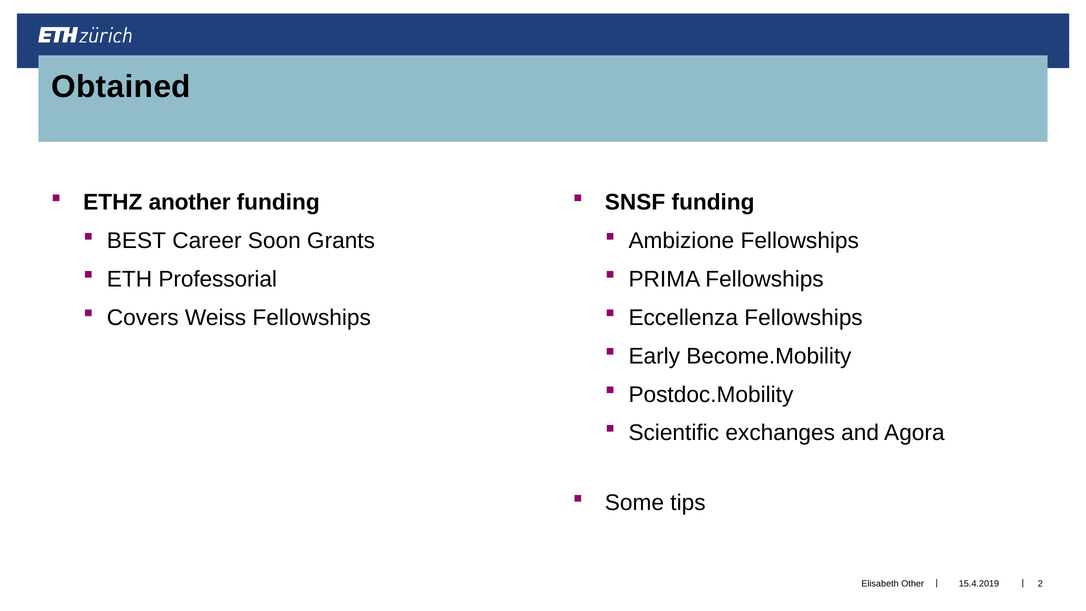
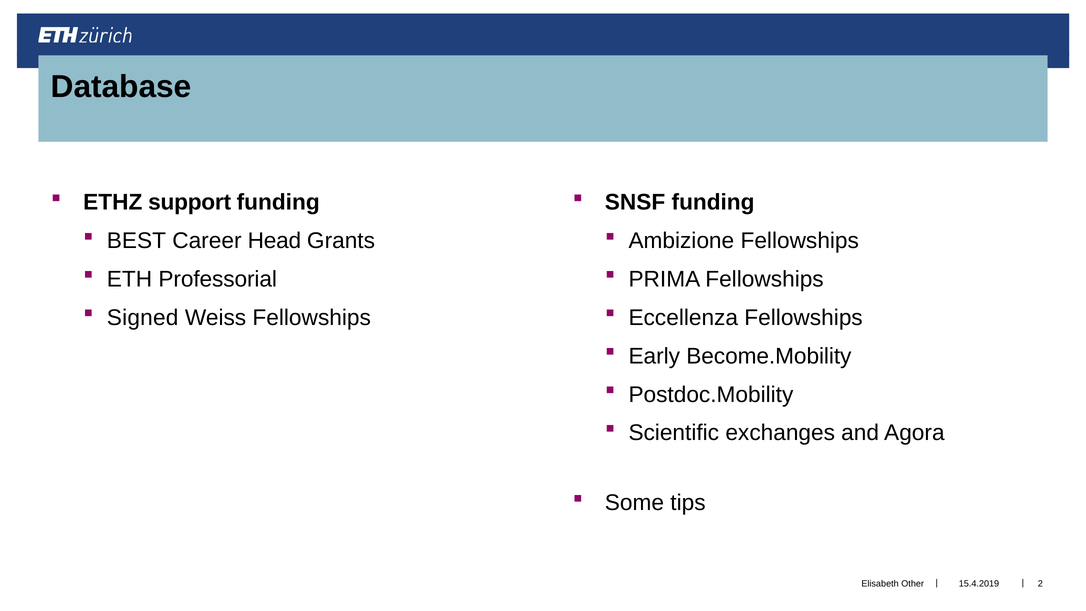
Obtained: Obtained -> Database (121, 87)
another: another -> support (190, 202)
Soon: Soon -> Head (274, 241)
Covers: Covers -> Signed (143, 318)
